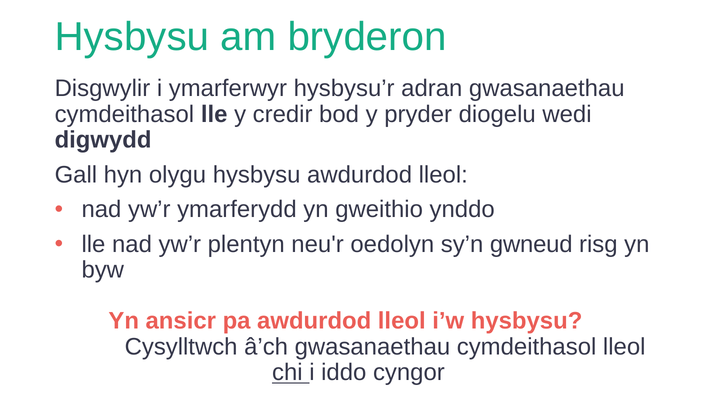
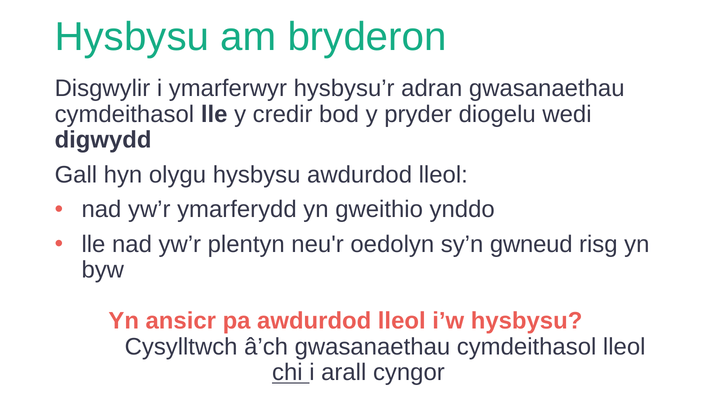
iddo: iddo -> arall (344, 373)
